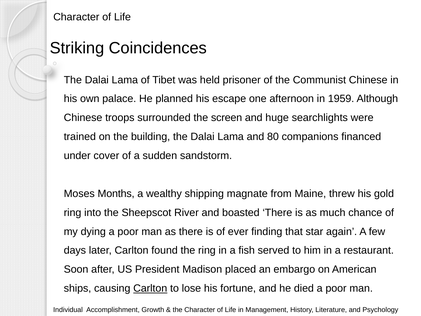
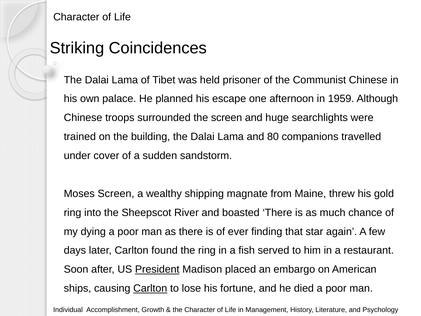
financed: financed -> travelled (361, 137)
Moses Months: Months -> Screen (116, 193)
President underline: none -> present (157, 269)
